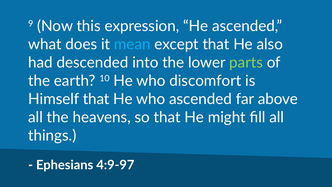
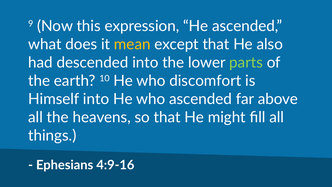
mean colour: light blue -> yellow (132, 44)
Himself that: that -> into (96, 99)
4:9-97: 4:9-97 -> 4:9-16 (115, 165)
